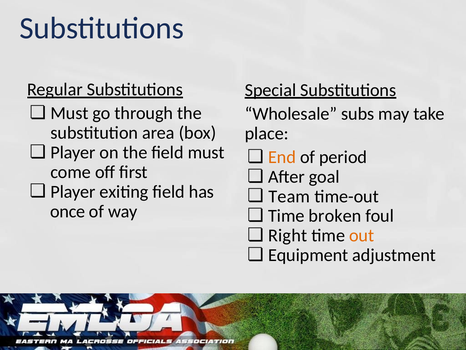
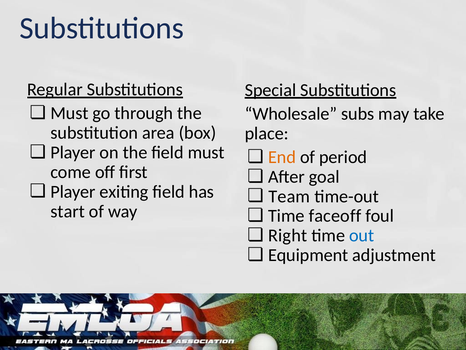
once: once -> start (68, 211)
broken: broken -> faceoff (335, 216)
out colour: orange -> blue (362, 235)
